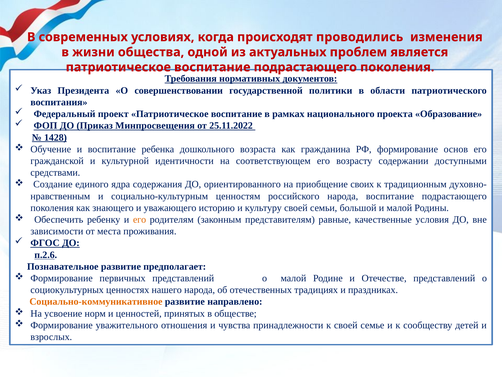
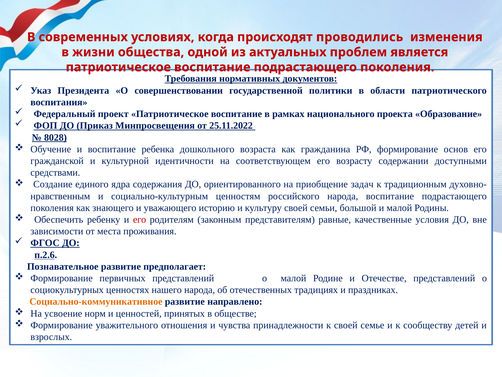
1428: 1428 -> 8028 (55, 137)
своих: своих -> задач (362, 184)
его colour: orange -> red (140, 219)
